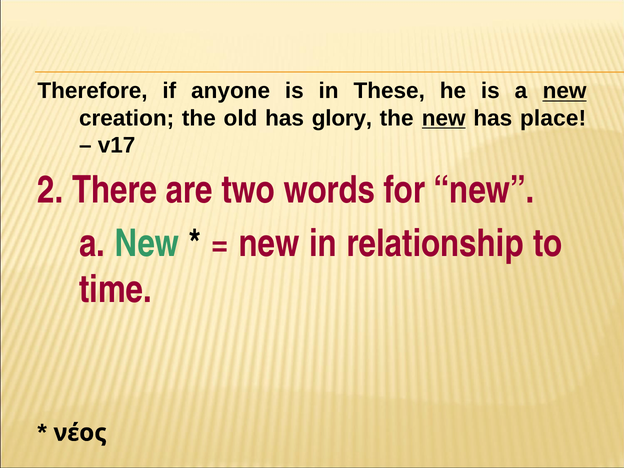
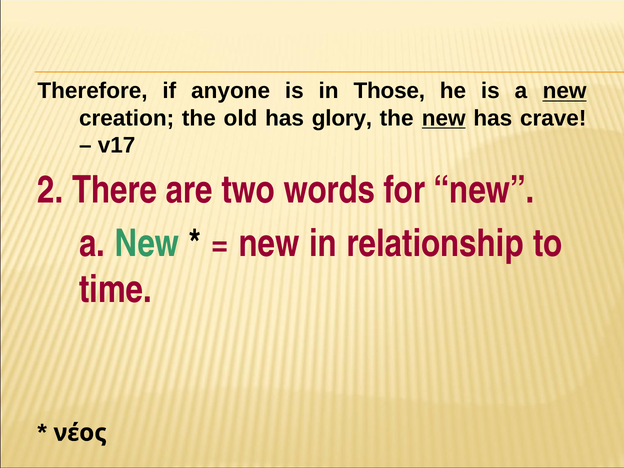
These: These -> Those (389, 91)
place: place -> crave (553, 118)
